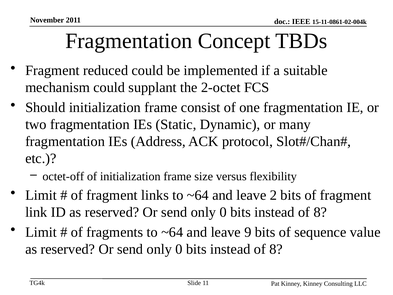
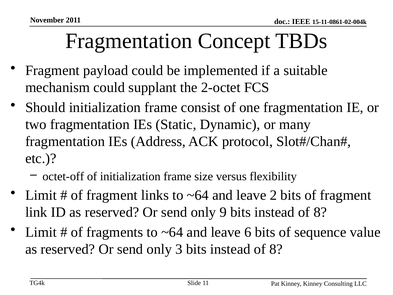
reduced: reduced -> payload (106, 70)
0: 0 -> 9 (223, 212)
9: 9 -> 6 (248, 232)
0: 0 -> 3 (179, 249)
